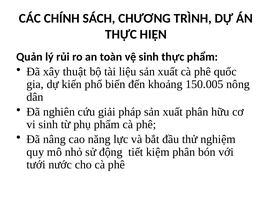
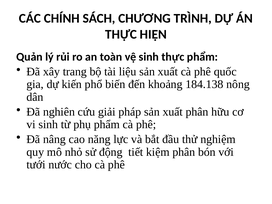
thuật: thuật -> trang (75, 72)
150.005: 150.005 -> 184.138 (204, 84)
